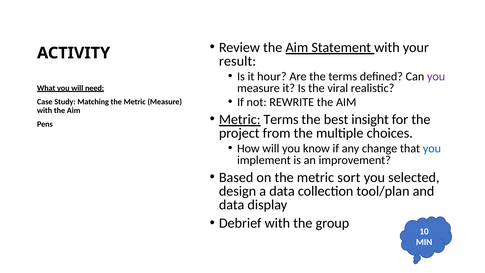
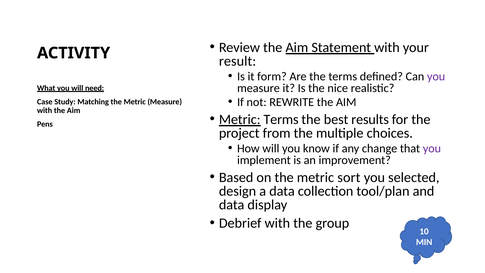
hour: hour -> form (272, 76)
viral: viral -> nice (338, 88)
insight: insight -> results (370, 119)
you colour: blue -> purple (432, 148)
